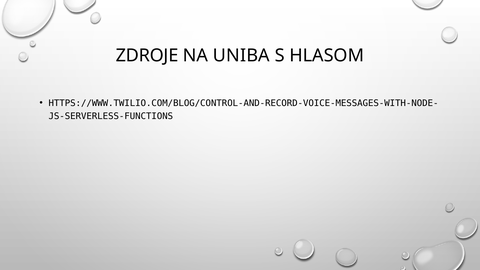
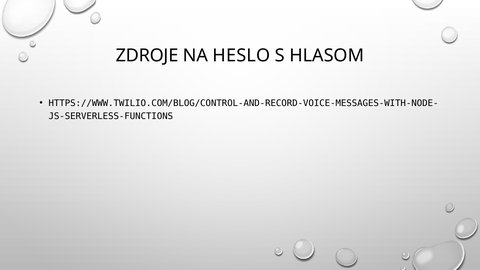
UNIBA: UNIBA -> HESLO (241, 56)
